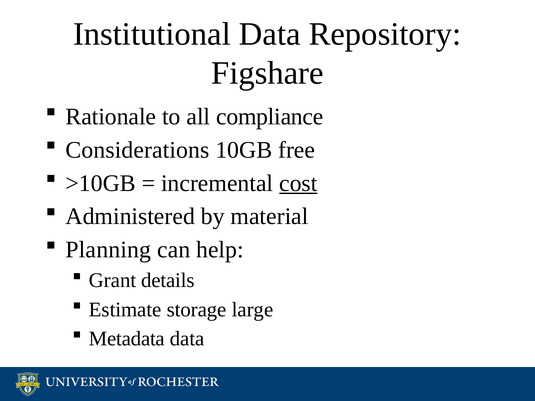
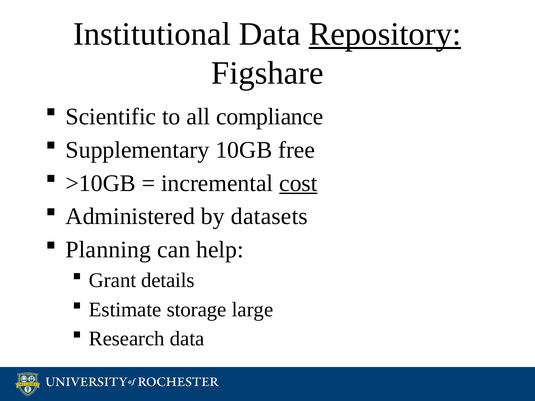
Repository underline: none -> present (385, 34)
Rationale: Rationale -> Scientific (111, 117)
Considerations: Considerations -> Supplementary (137, 150)
material: material -> datasets (269, 217)
Metadata: Metadata -> Research (127, 339)
